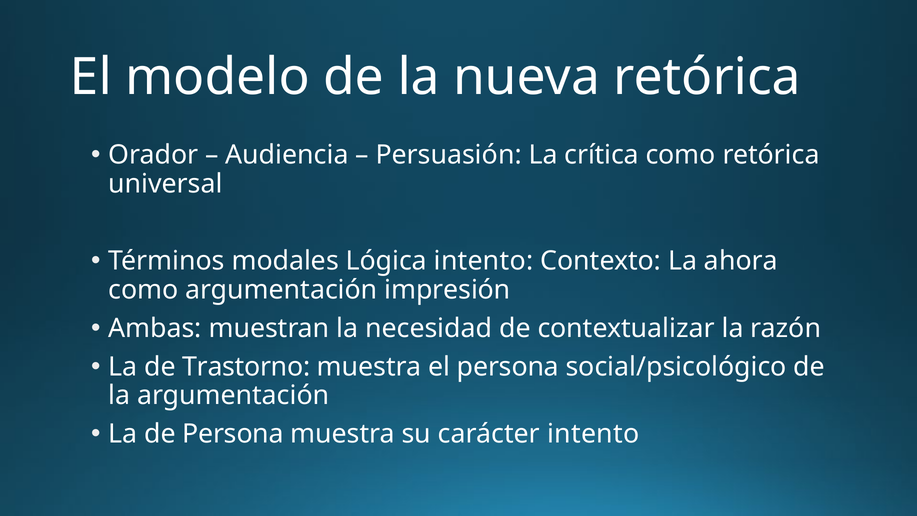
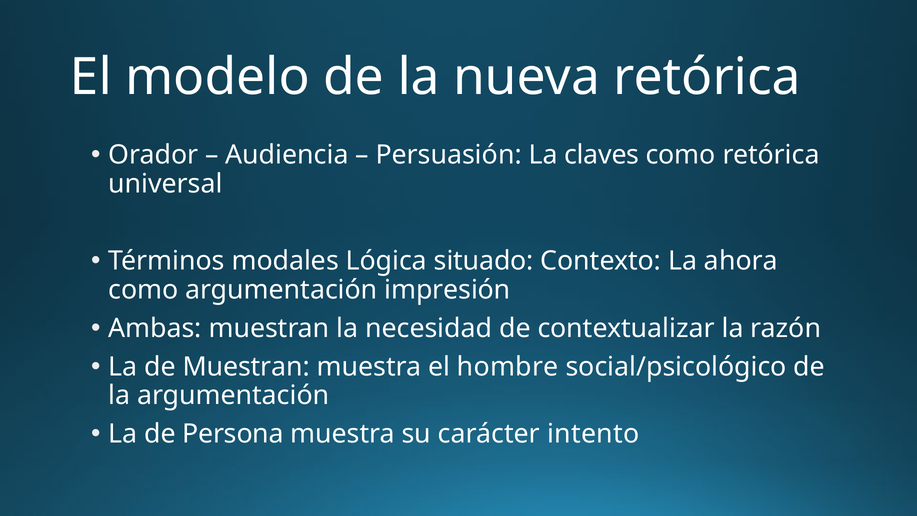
crítica: crítica -> claves (602, 155)
Lógica intento: intento -> situado (484, 261)
de Trastorno: Trastorno -> Muestran (246, 367)
el persona: persona -> hombre (508, 367)
